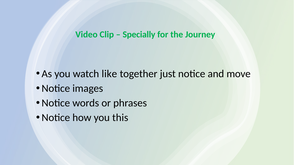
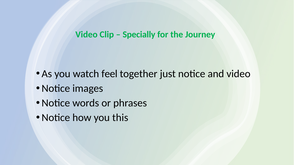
like: like -> feel (109, 74)
and move: move -> video (239, 74)
